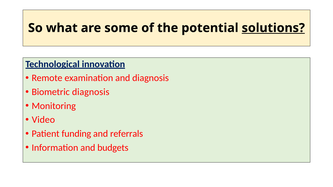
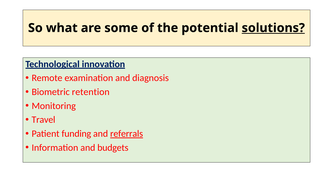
Biometric diagnosis: diagnosis -> retention (91, 92)
Video: Video -> Travel (43, 120)
referrals underline: none -> present (127, 134)
